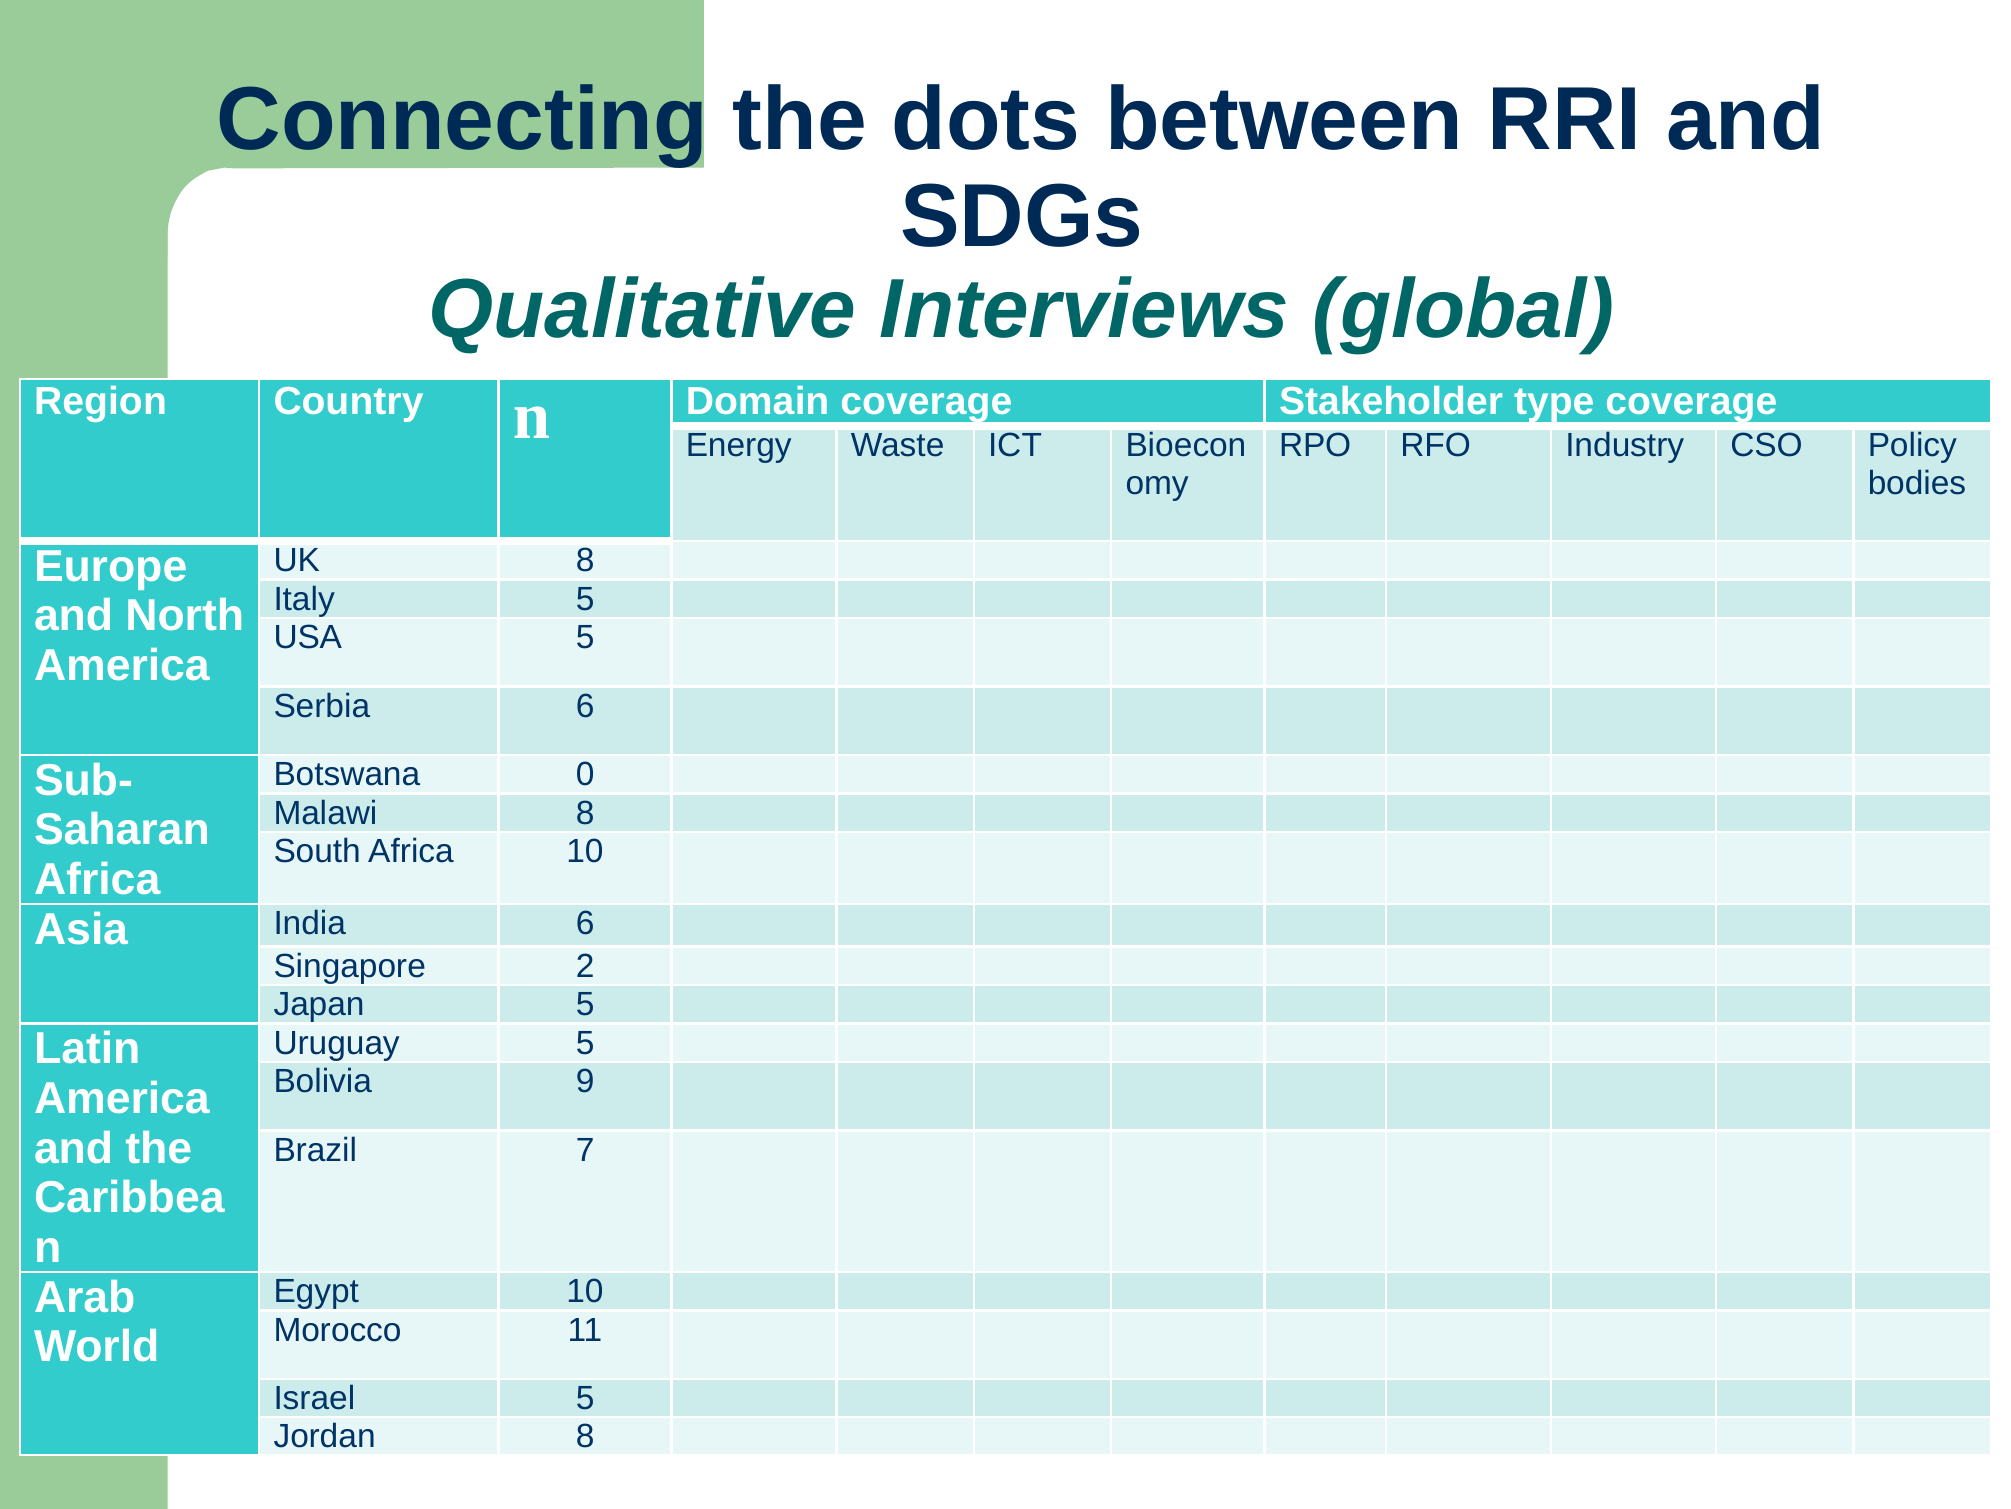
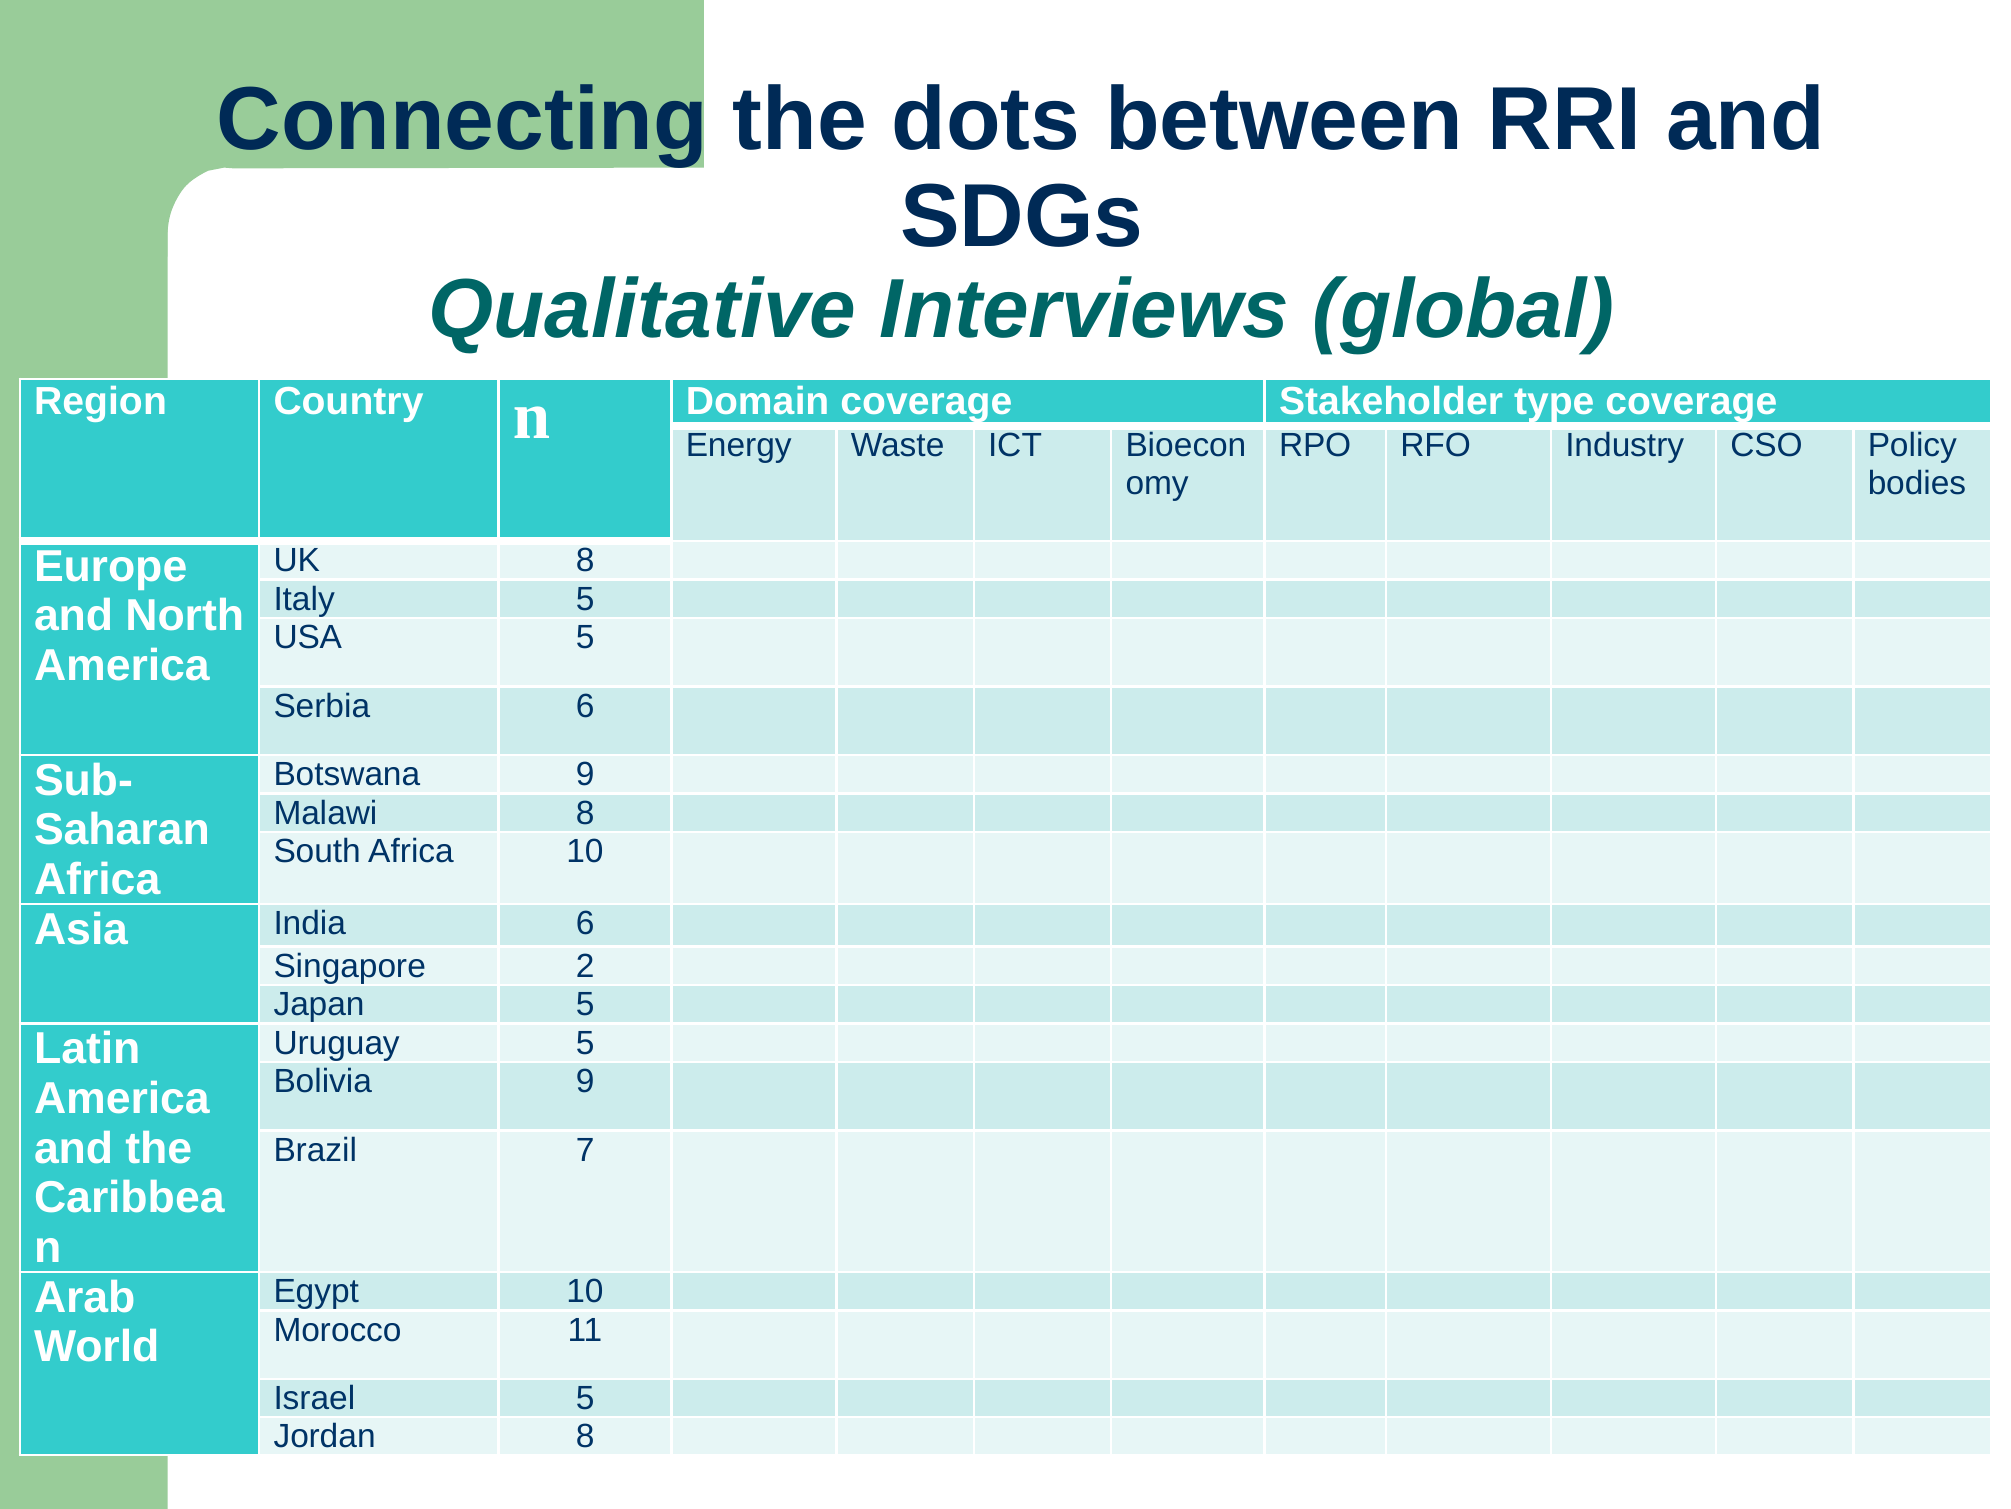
Botswana 0: 0 -> 9 (585, 774)
